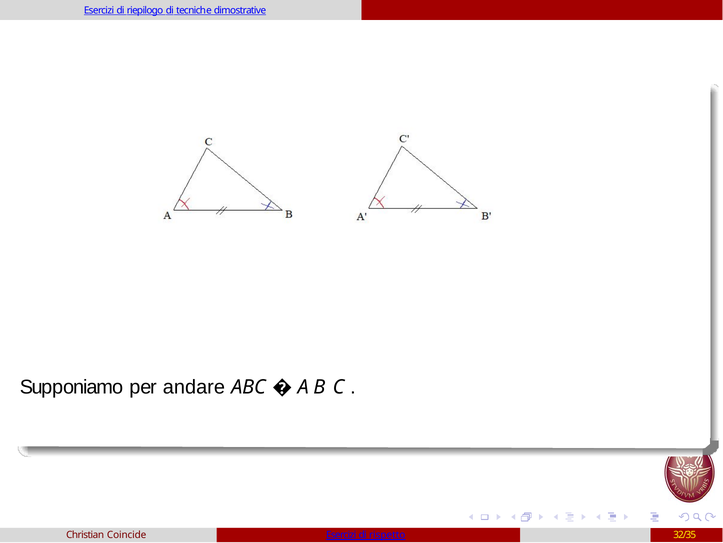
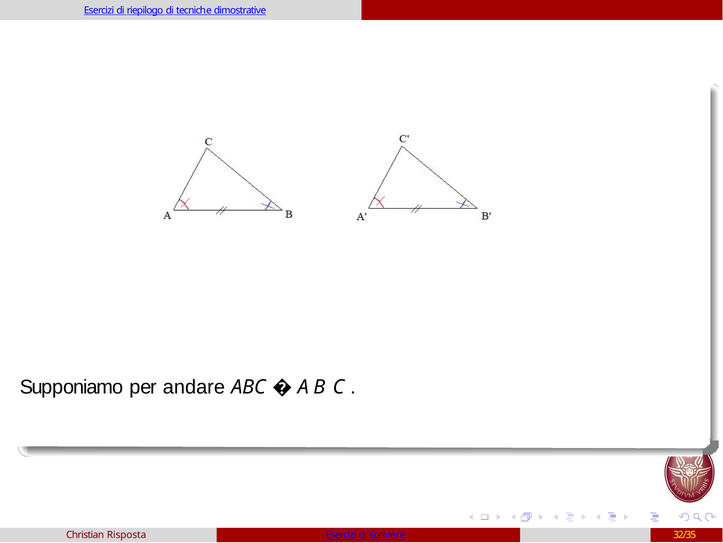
Coincide: Coincide -> Risposta (127, 535)
rispetto: rispetto -> scrivere (387, 535)
